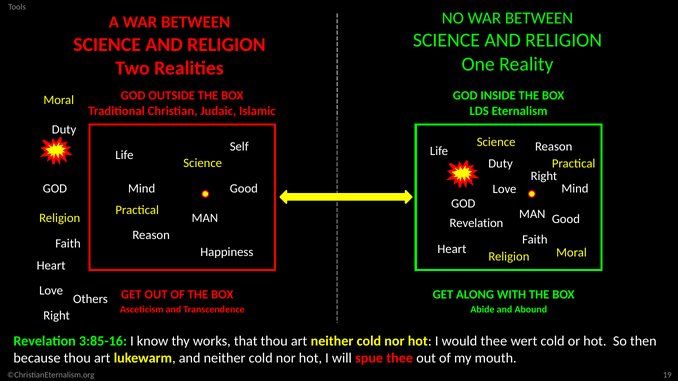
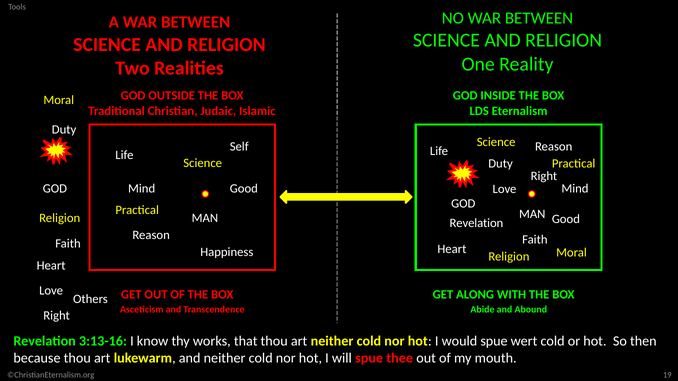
3:85-16: 3:85-16 -> 3:13-16 (103, 341)
would thee: thee -> spue (494, 341)
